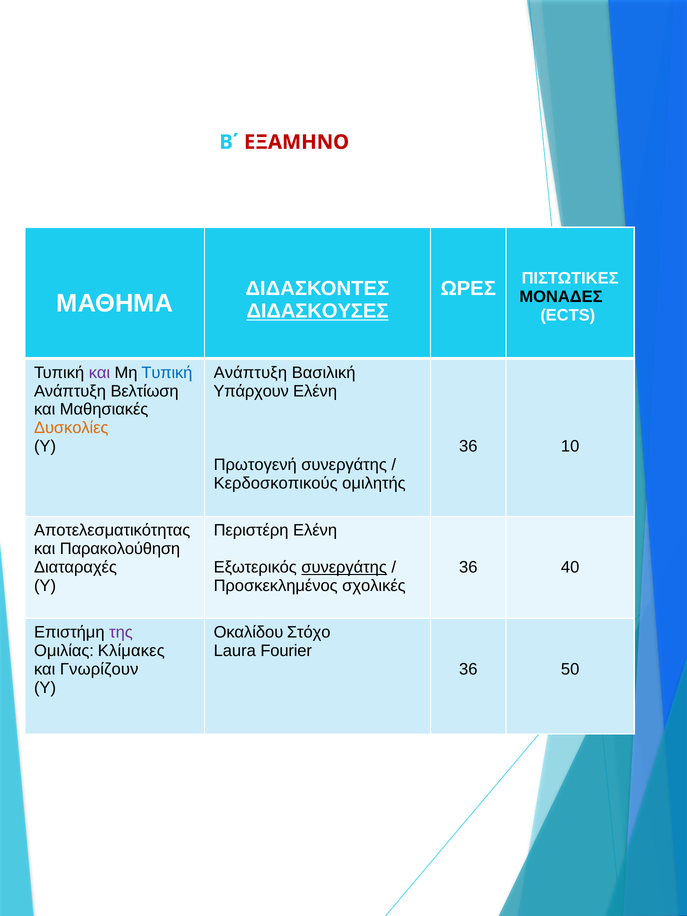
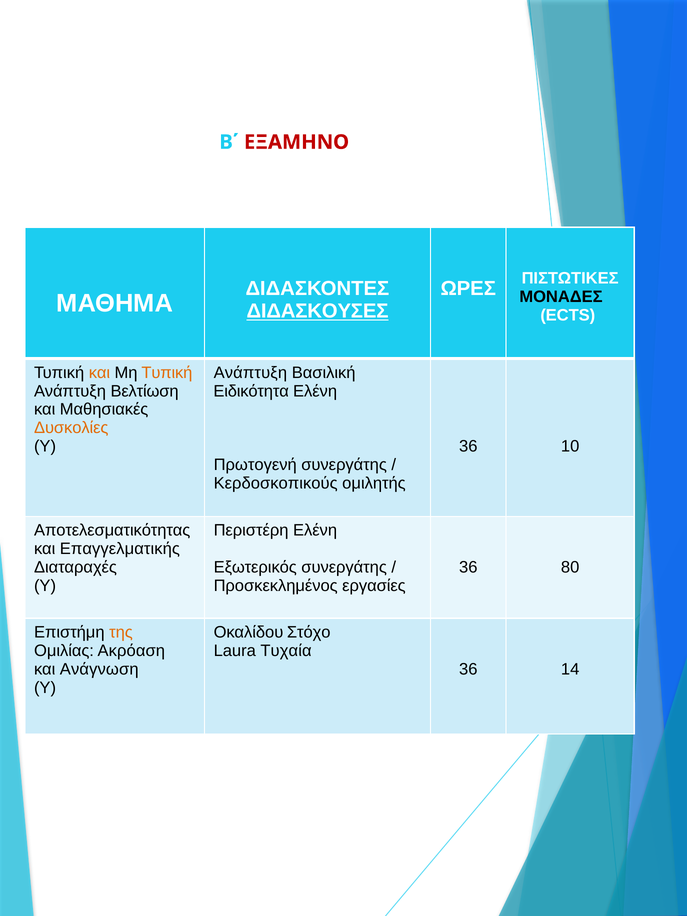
και colour: purple -> orange (99, 373)
Τυπική colour: blue -> orange (167, 373)
Υπάρχουν: Υπάρχουν -> Ειδικότητα (251, 391)
Παρακολούθηση: Παρακολούθηση -> Επαγγελματικής (120, 549)
συνεργάτης underline: present -> none (344, 567)
40: 40 -> 80 (570, 567)
σχολικές: σχολικές -> εργασίες (374, 586)
της colour: purple -> orange (121, 632)
Κλίμακες: Κλίμακες -> Ακρόαση (131, 651)
Fourier: Fourier -> Τυχαία (286, 651)
Γνωρίζουν: Γνωρίζουν -> Ανάγνωση (99, 669)
50: 50 -> 14 (570, 669)
